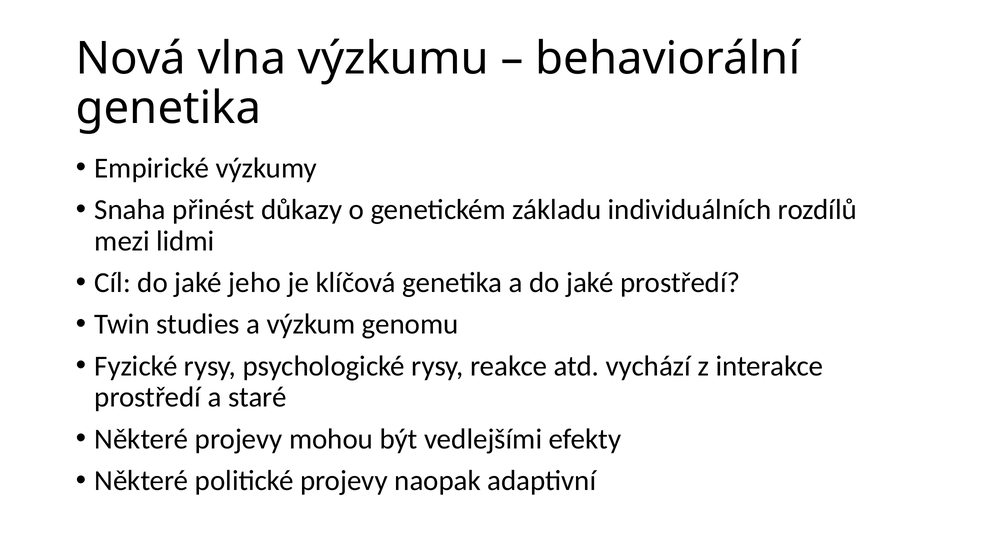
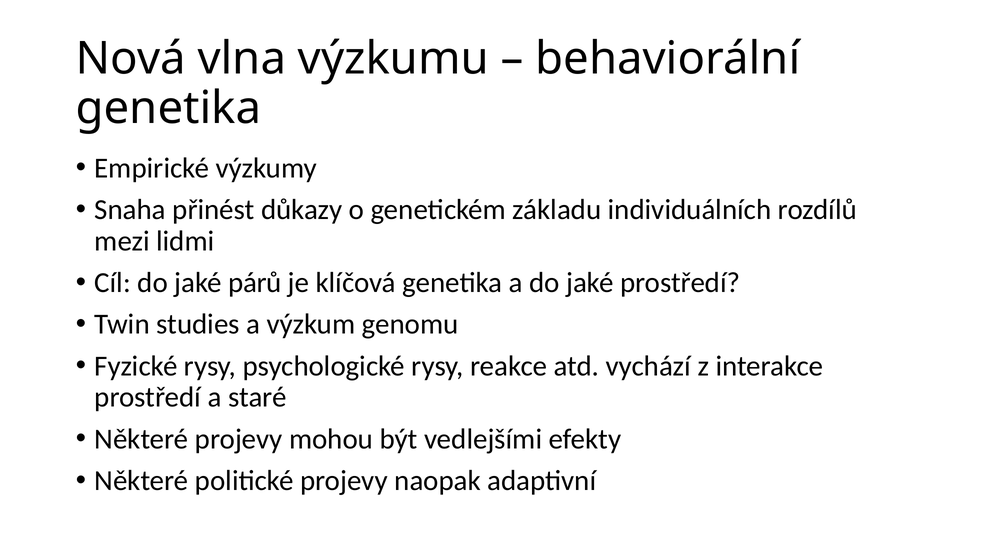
jeho: jeho -> párů (255, 283)
